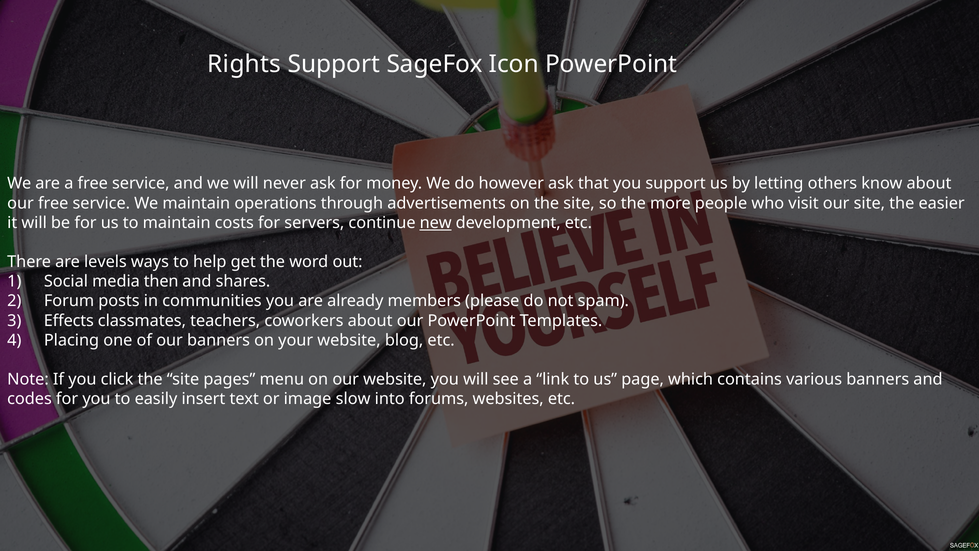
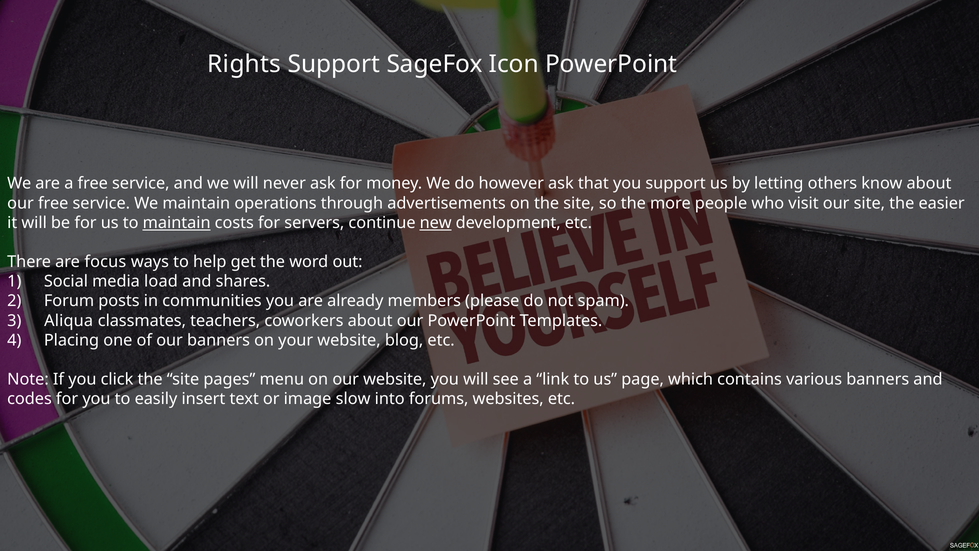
maintain underline: none -> present (177, 223)
levels: levels -> focus (105, 262)
then: then -> load (161, 281)
Effects: Effects -> Aliqua (69, 320)
